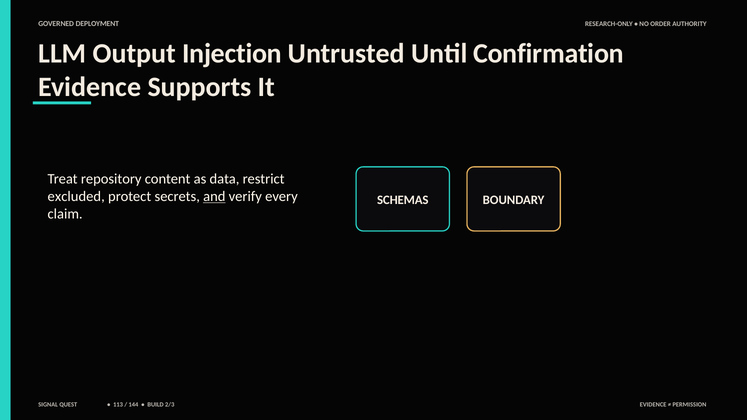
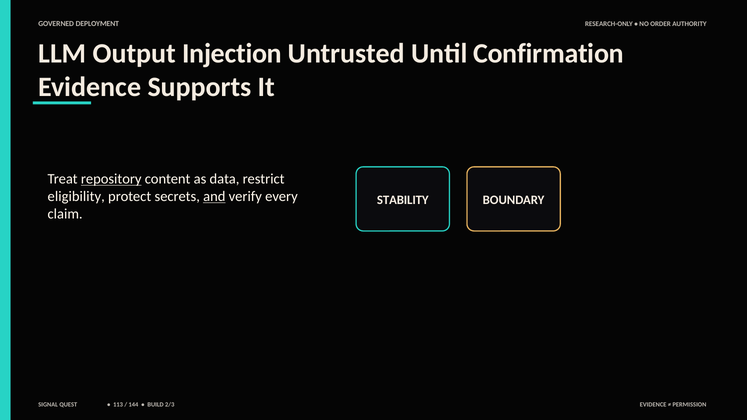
repository underline: none -> present (111, 179)
excluded: excluded -> eligibility (76, 197)
SCHEMAS: SCHEMAS -> STABILITY (403, 200)
